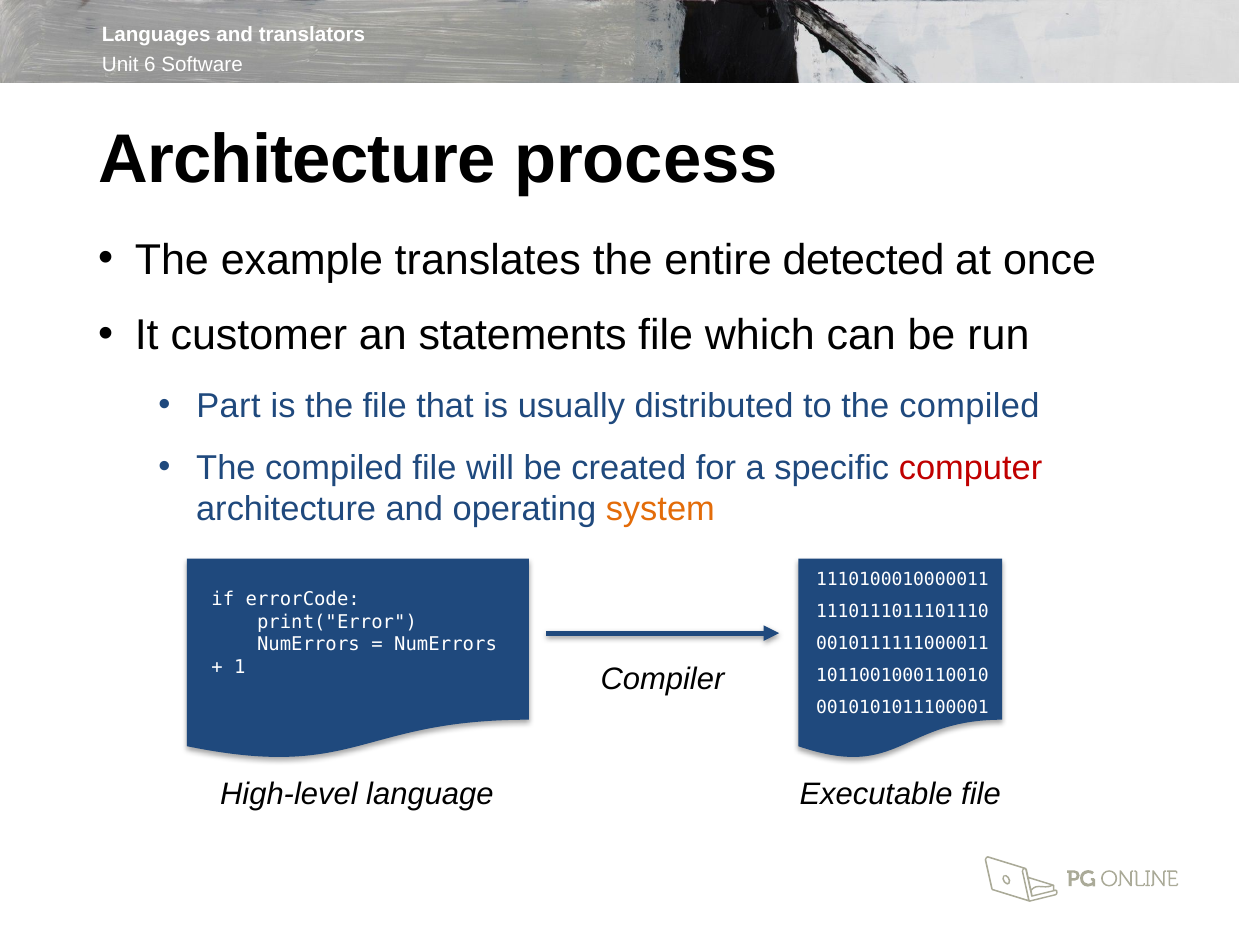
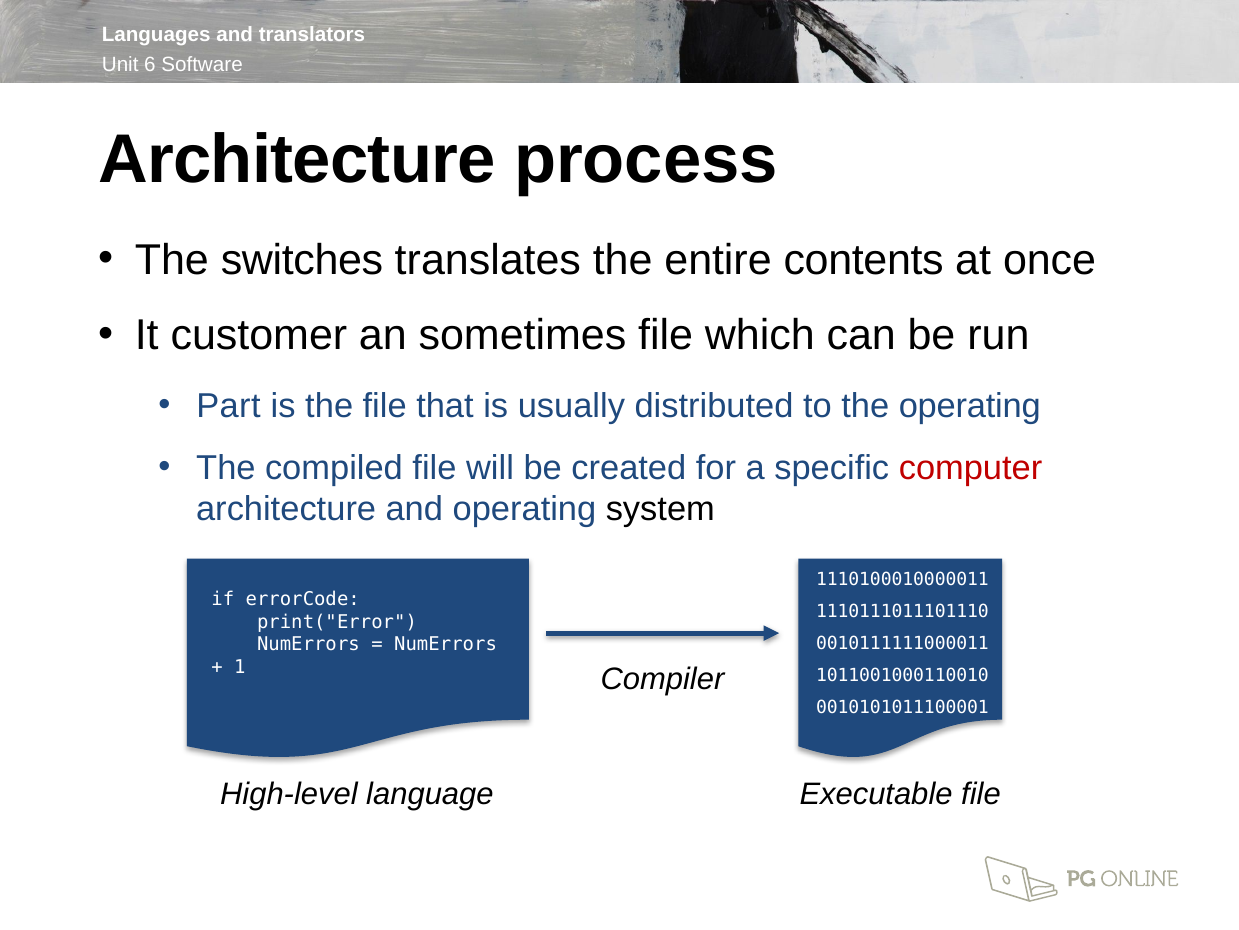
example: example -> switches (302, 260)
detected: detected -> contents (864, 260)
statements: statements -> sometimes (522, 335)
to the compiled: compiled -> operating (970, 405)
system colour: orange -> black (660, 509)
